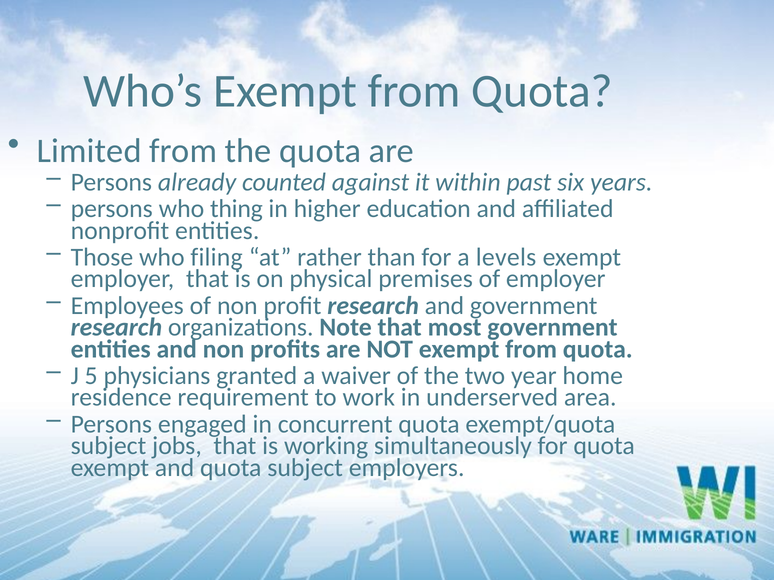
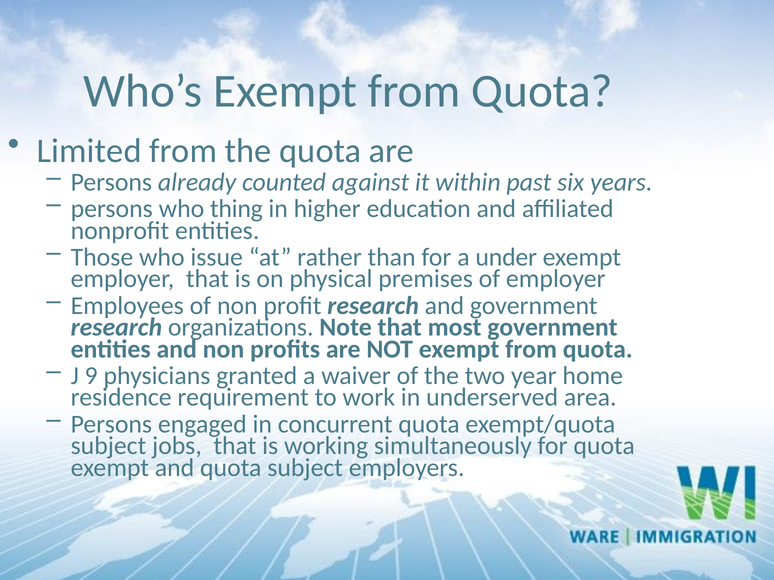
filing: filing -> issue (217, 258)
levels: levels -> under (506, 258)
5: 5 -> 9 (91, 376)
